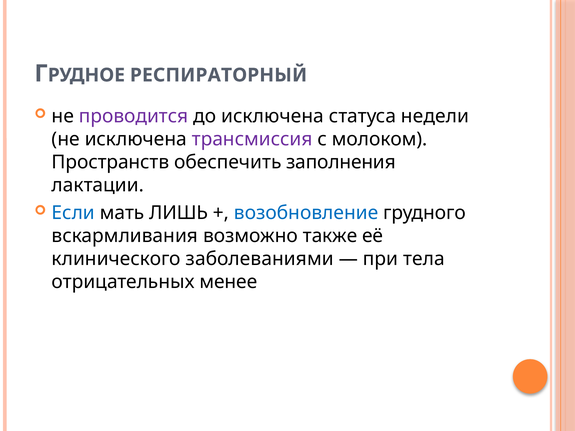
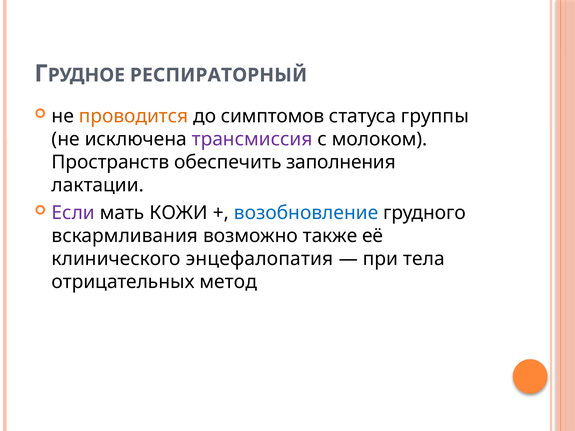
проводится colour: purple -> orange (134, 116)
до исключена: исключена -> симптомов (273, 116)
недели: недели -> группы (435, 116)
Если colour: blue -> purple (73, 213)
ЛИШЬ: ЛИШЬ -> КОЖИ (179, 213)
заболеваниями: заболеваниями -> энцефалопатия (260, 259)
менее: менее -> метод (228, 282)
